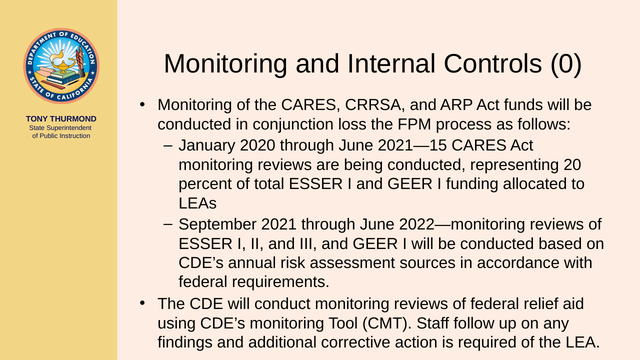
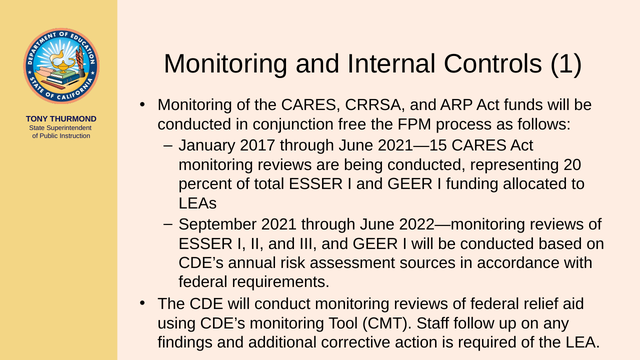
0: 0 -> 1 (566, 64)
loss: loss -> free (352, 124)
2020: 2020 -> 2017 (258, 146)
